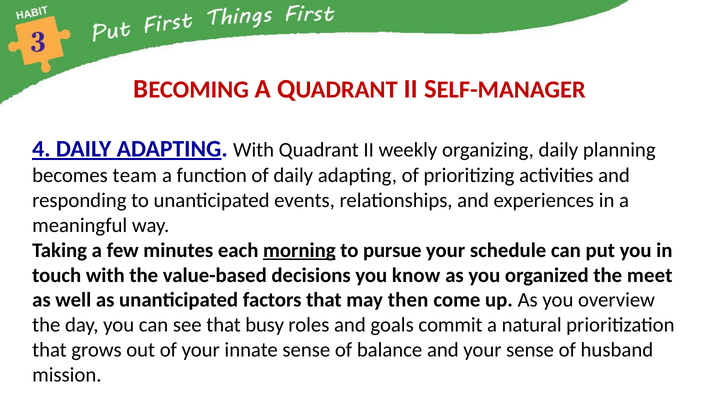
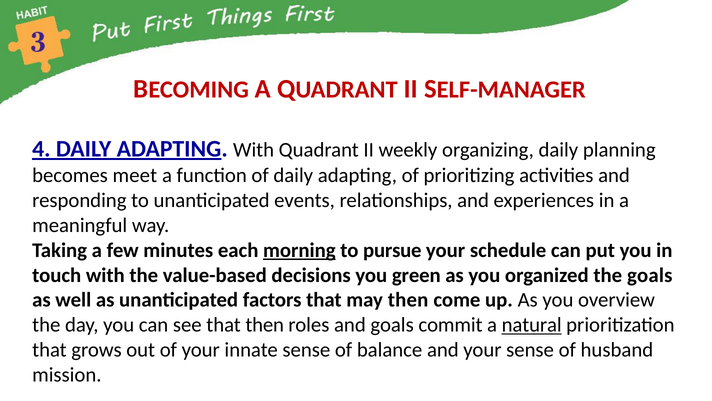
team: team -> meet (135, 175)
know: know -> green (416, 275)
the meet: meet -> goals (650, 275)
that busy: busy -> then (265, 325)
natural underline: none -> present (532, 325)
